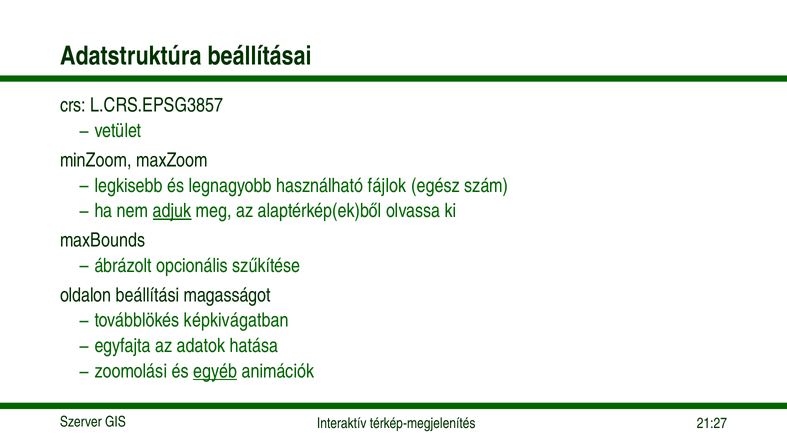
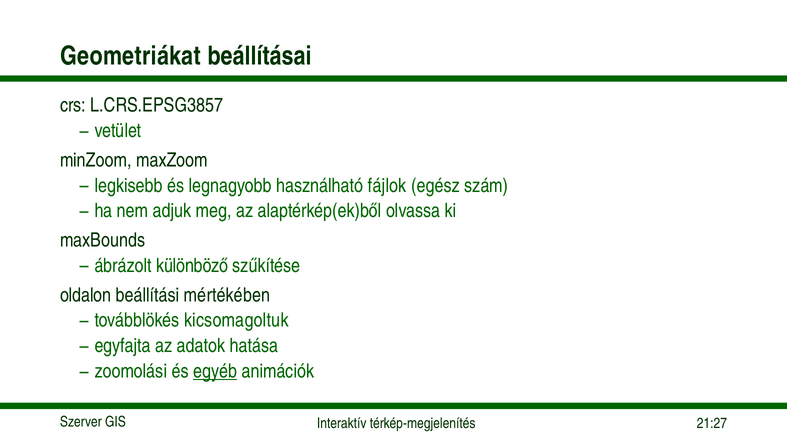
Adatstruktúra: Adatstruktúra -> Geometriákat (131, 56)
adjuk underline: present -> none (172, 211)
opcionális: opcionális -> különböző (192, 265)
magasságot: magasságot -> mértékében (227, 295)
képkivágatban: képkivágatban -> kicsomagoltuk (236, 320)
